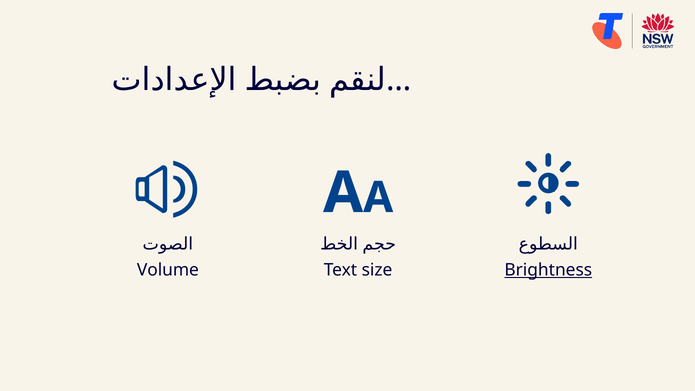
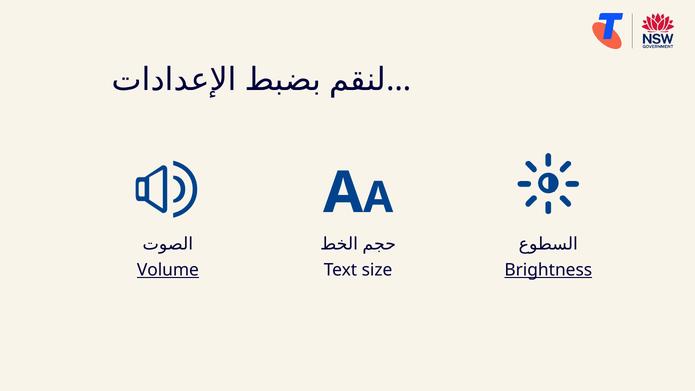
Volume underline: none -> present (168, 270)
